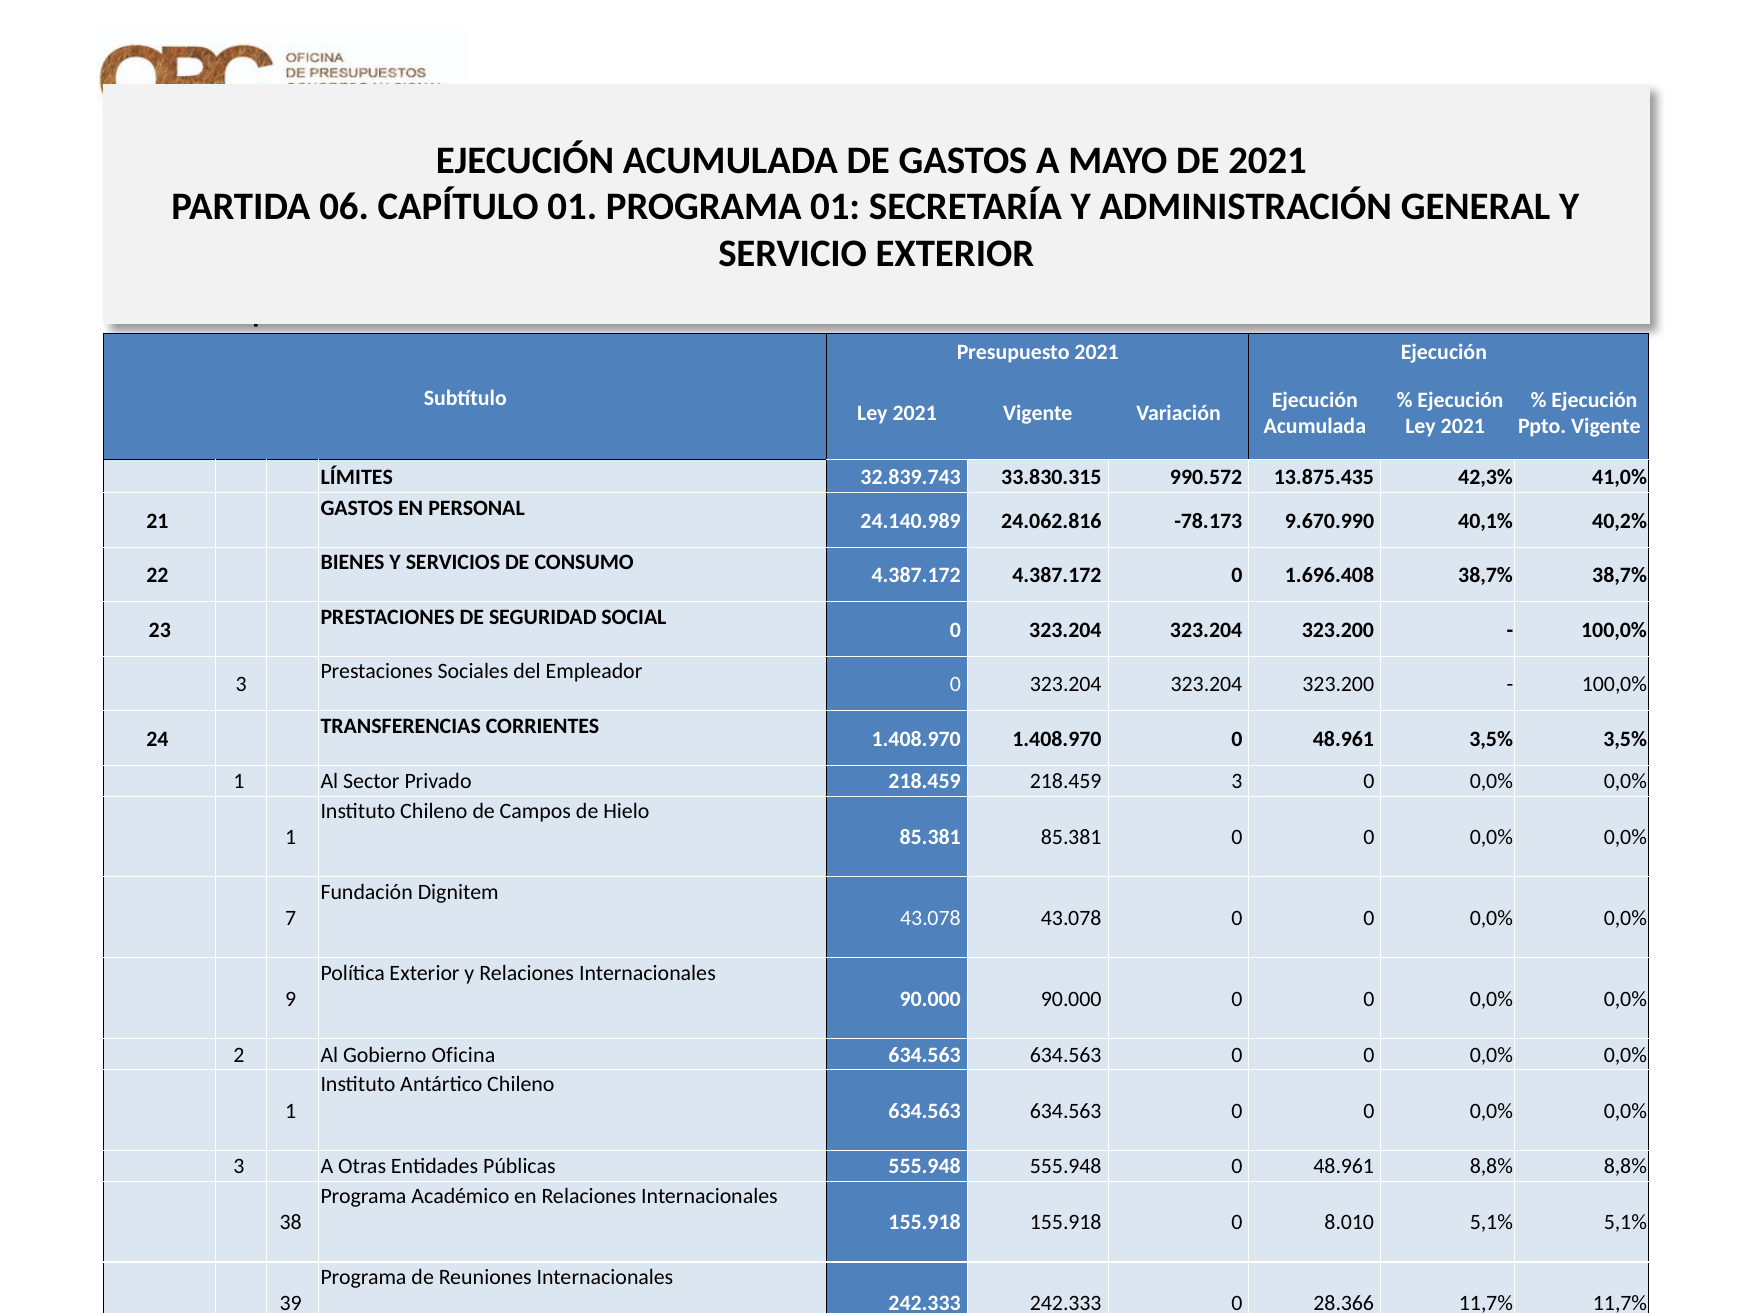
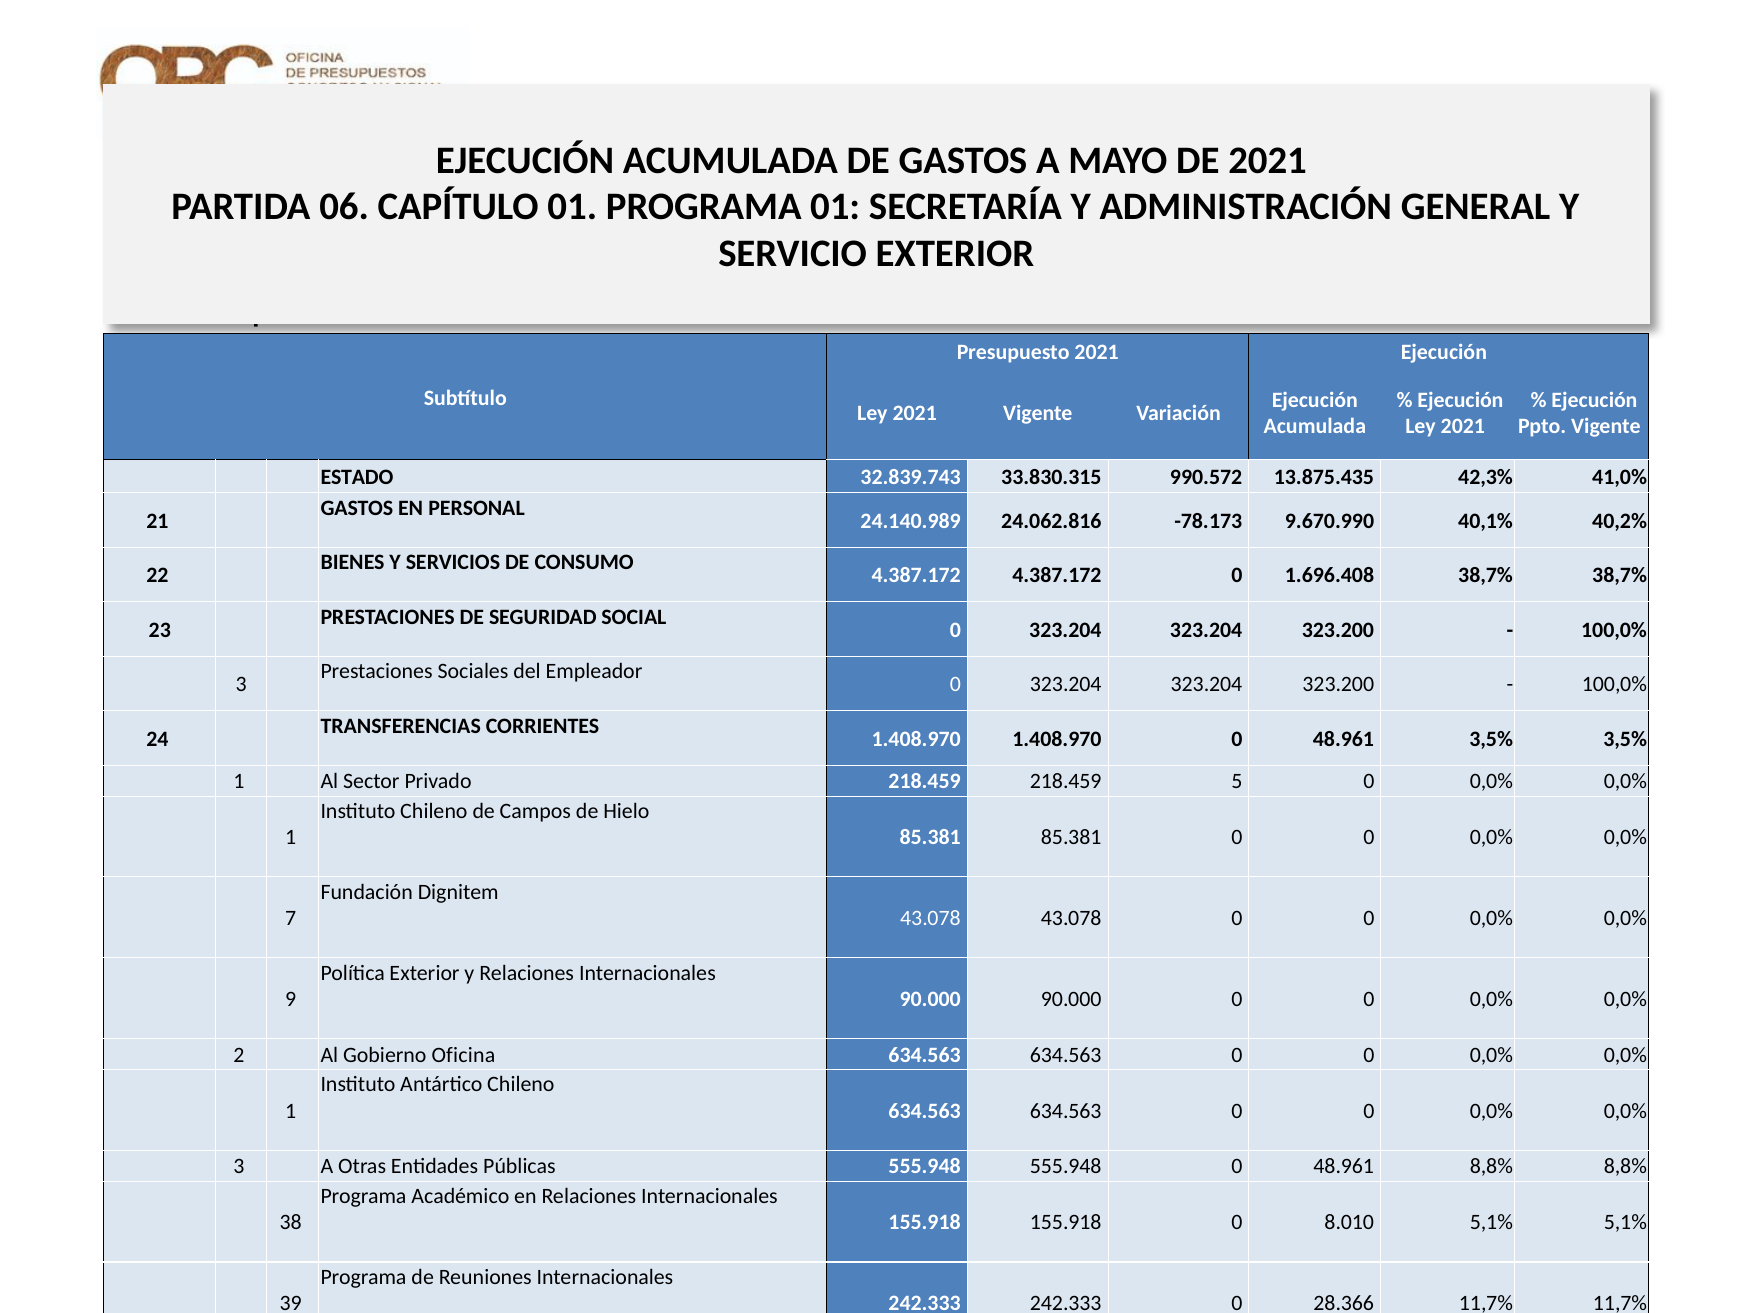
LÍMITES: LÍMITES -> ESTADO (357, 477)
218.459 3: 3 -> 5 (1237, 781)
